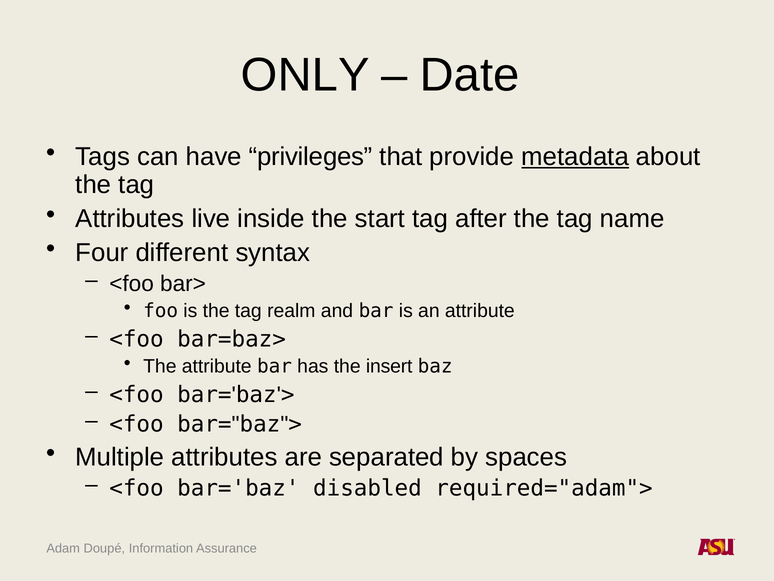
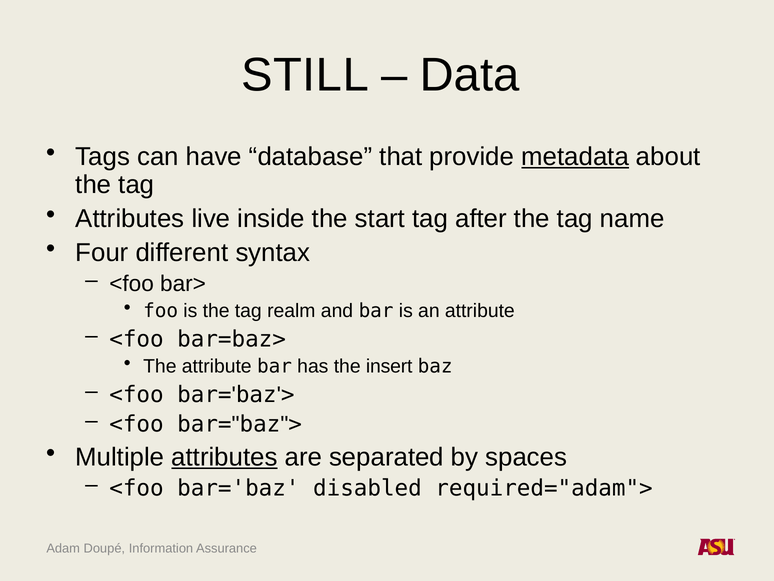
ONLY: ONLY -> STILL (305, 75)
Date: Date -> Data (470, 75)
privileges: privileges -> database (311, 157)
attributes underline: none -> present (224, 457)
